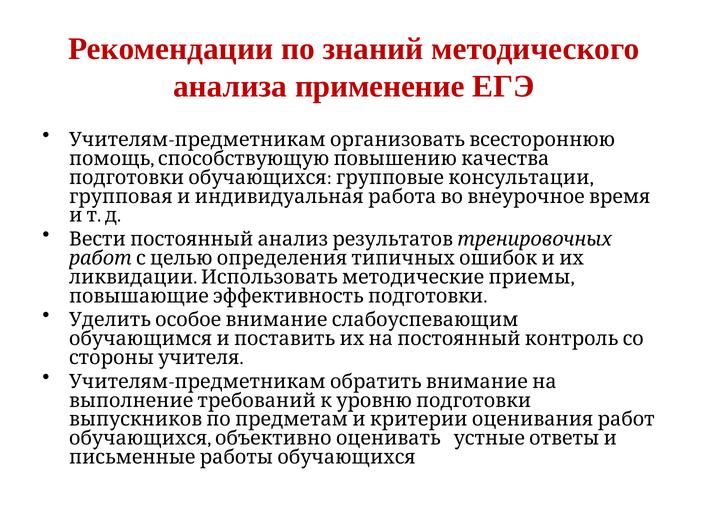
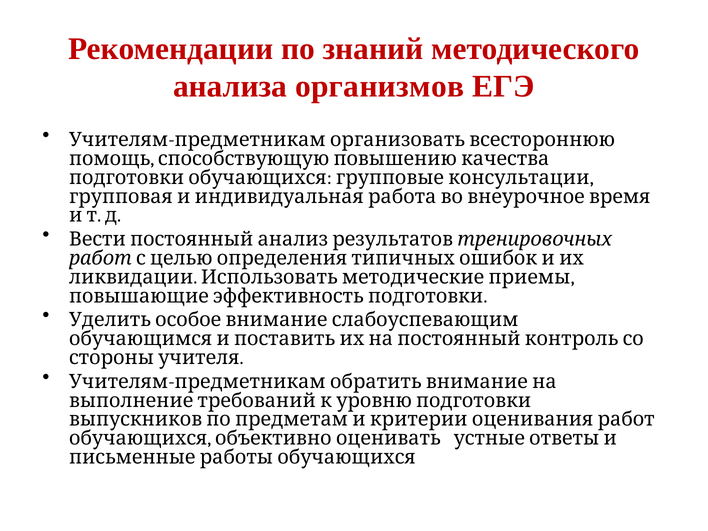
применение: применение -> организмов (380, 87)
